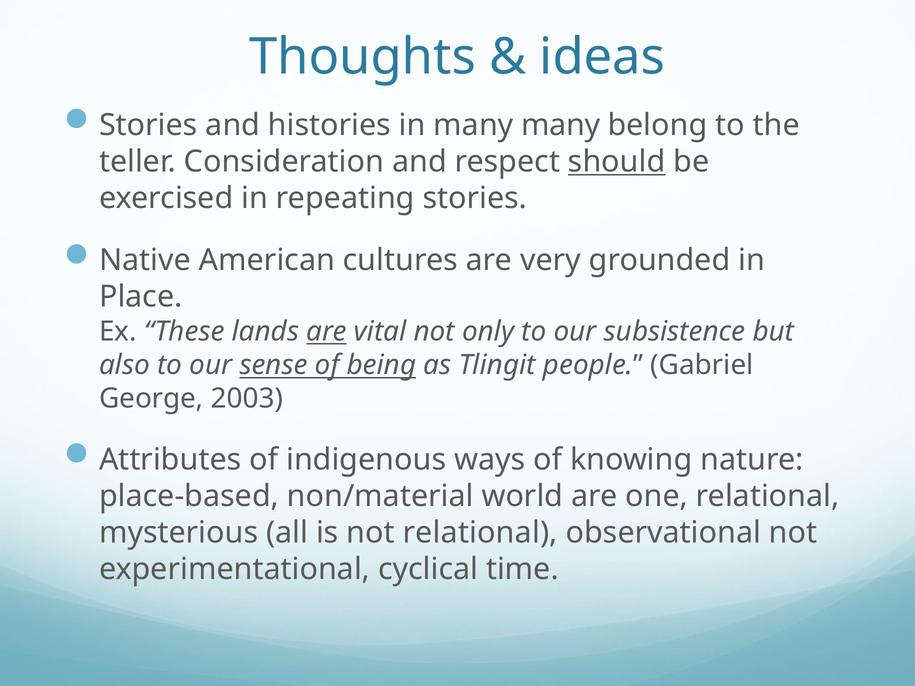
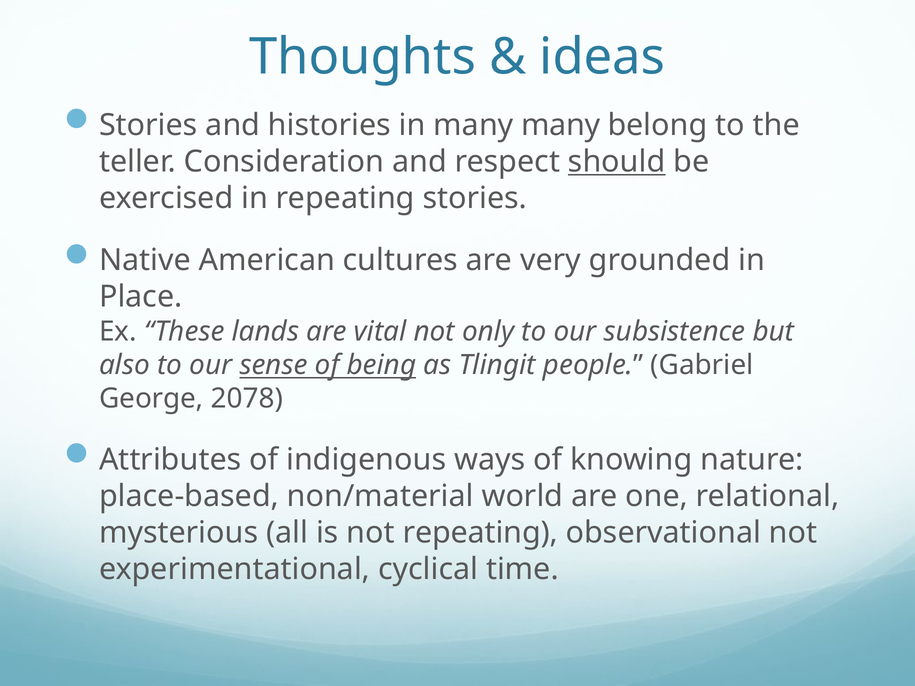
are underline: present -> none (327, 332)
2003: 2003 -> 2078 (247, 399)
not relational: relational -> repeating (480, 533)
